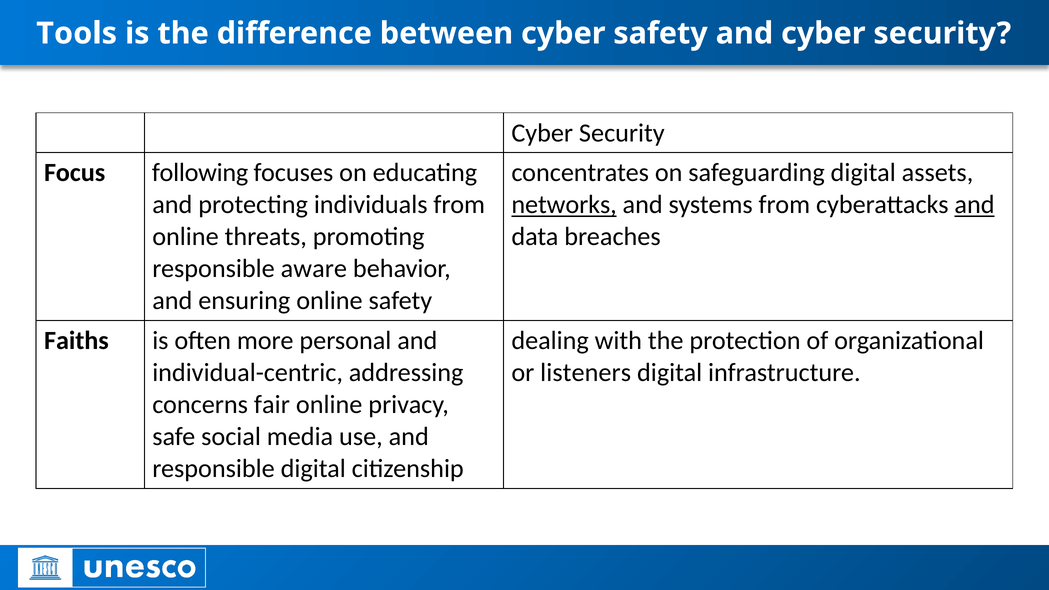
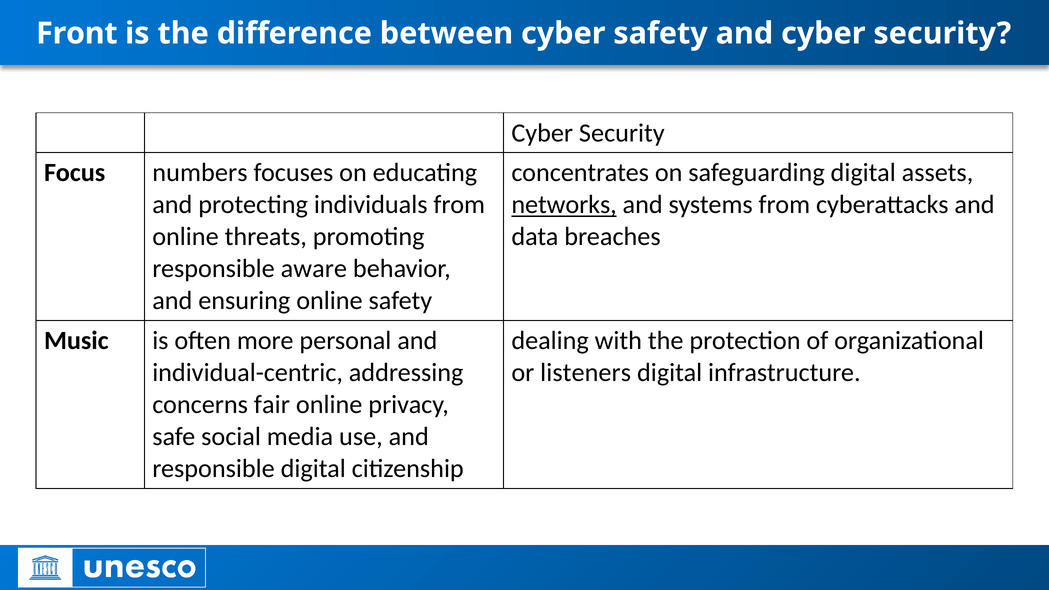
Tools: Tools -> Front (77, 33)
following: following -> numbers (200, 173)
and underline: present -> none (975, 205)
Faiths: Faiths -> Music (76, 341)
